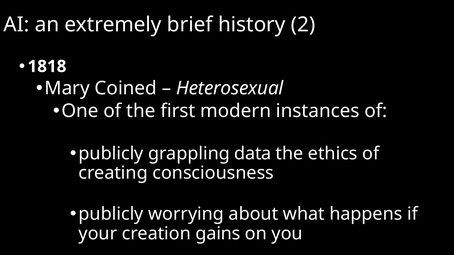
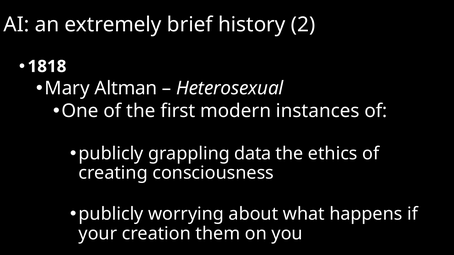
Coined: Coined -> Altman (126, 88)
gains: gains -> them (218, 234)
